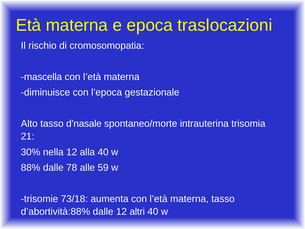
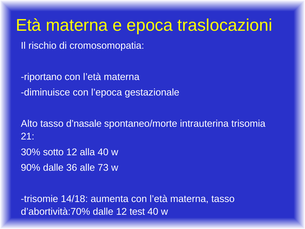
mascella: mascella -> riportano (41, 77)
nella: nella -> sotto (53, 152)
88%: 88% -> 90% (31, 167)
78: 78 -> 36 (72, 167)
59: 59 -> 73 (103, 167)
73/18: 73/18 -> 14/18 (74, 199)
d’abortività:88%: d’abortività:88% -> d’abortività:70% (55, 211)
altri: altri -> test (137, 211)
